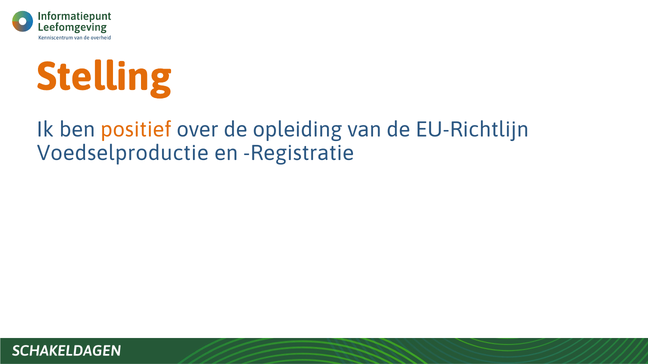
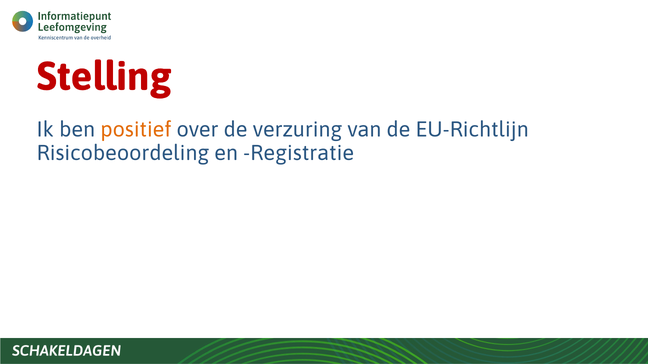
Stelling colour: orange -> red (104, 77)
opleiding: opleiding -> verzuring (297, 130)
Voedselproductie: Voedselproductie -> Risicobeoordeling (123, 153)
